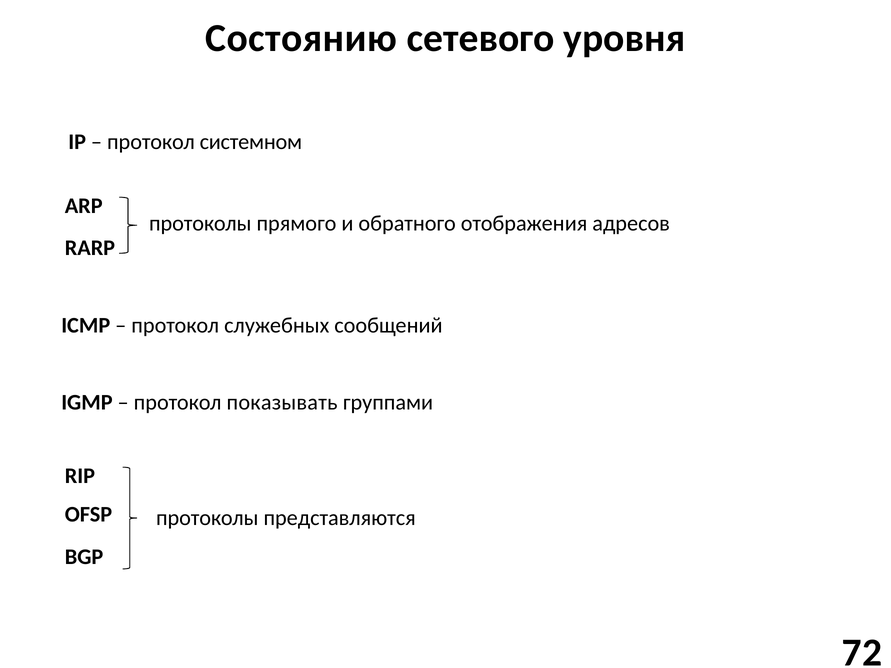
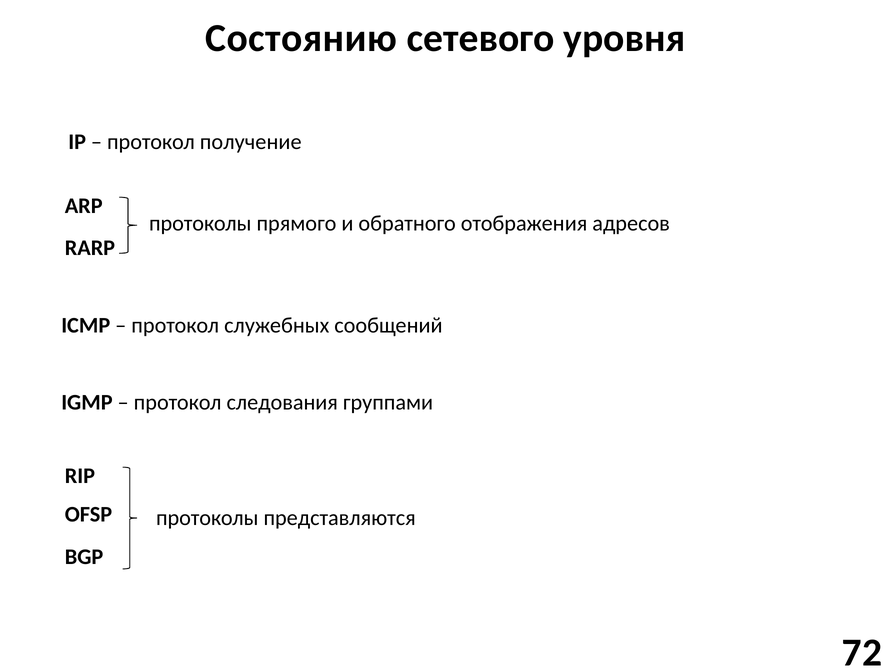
системном: системном -> получение (251, 142)
показывать: показывать -> следования (282, 403)
